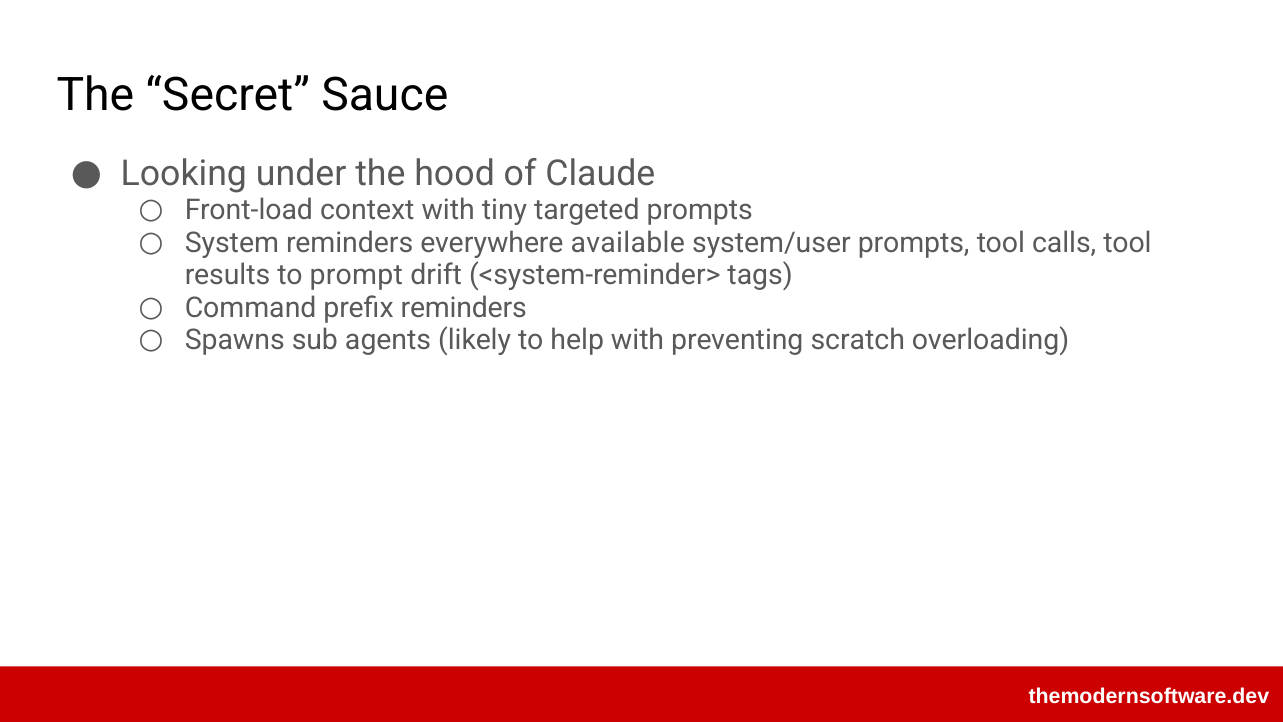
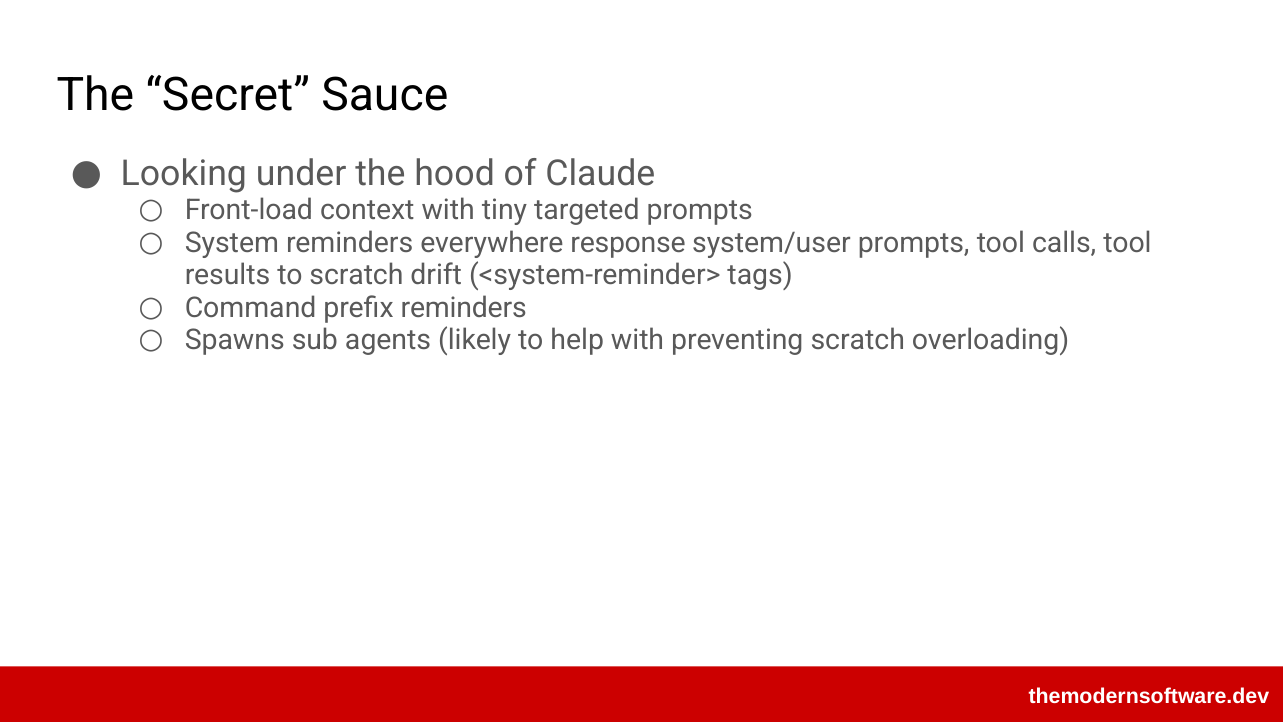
available: available -> response (628, 243)
to prompt: prompt -> scratch (356, 275)
